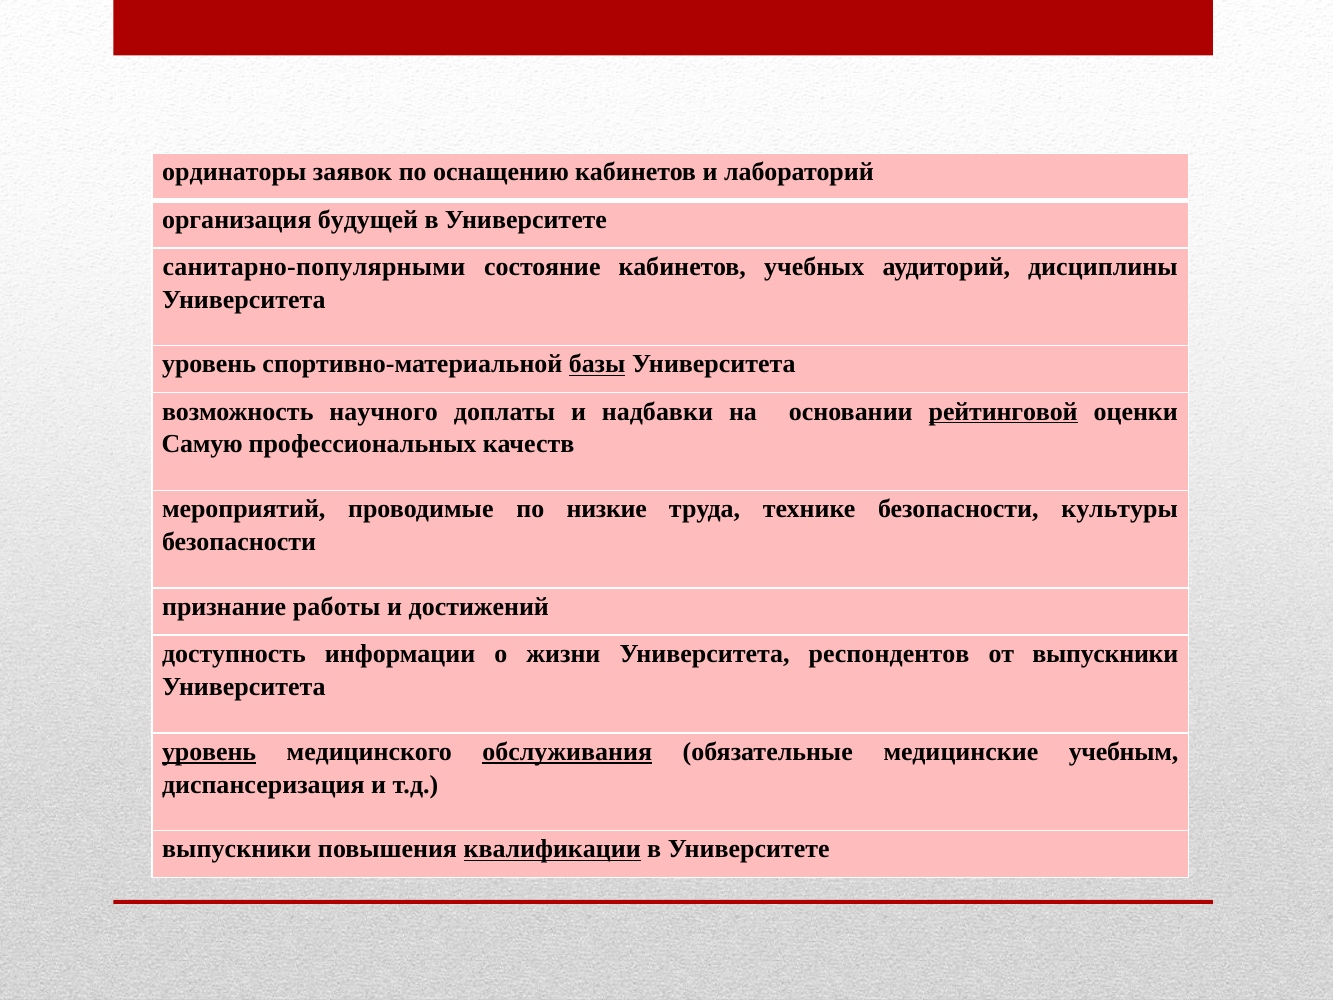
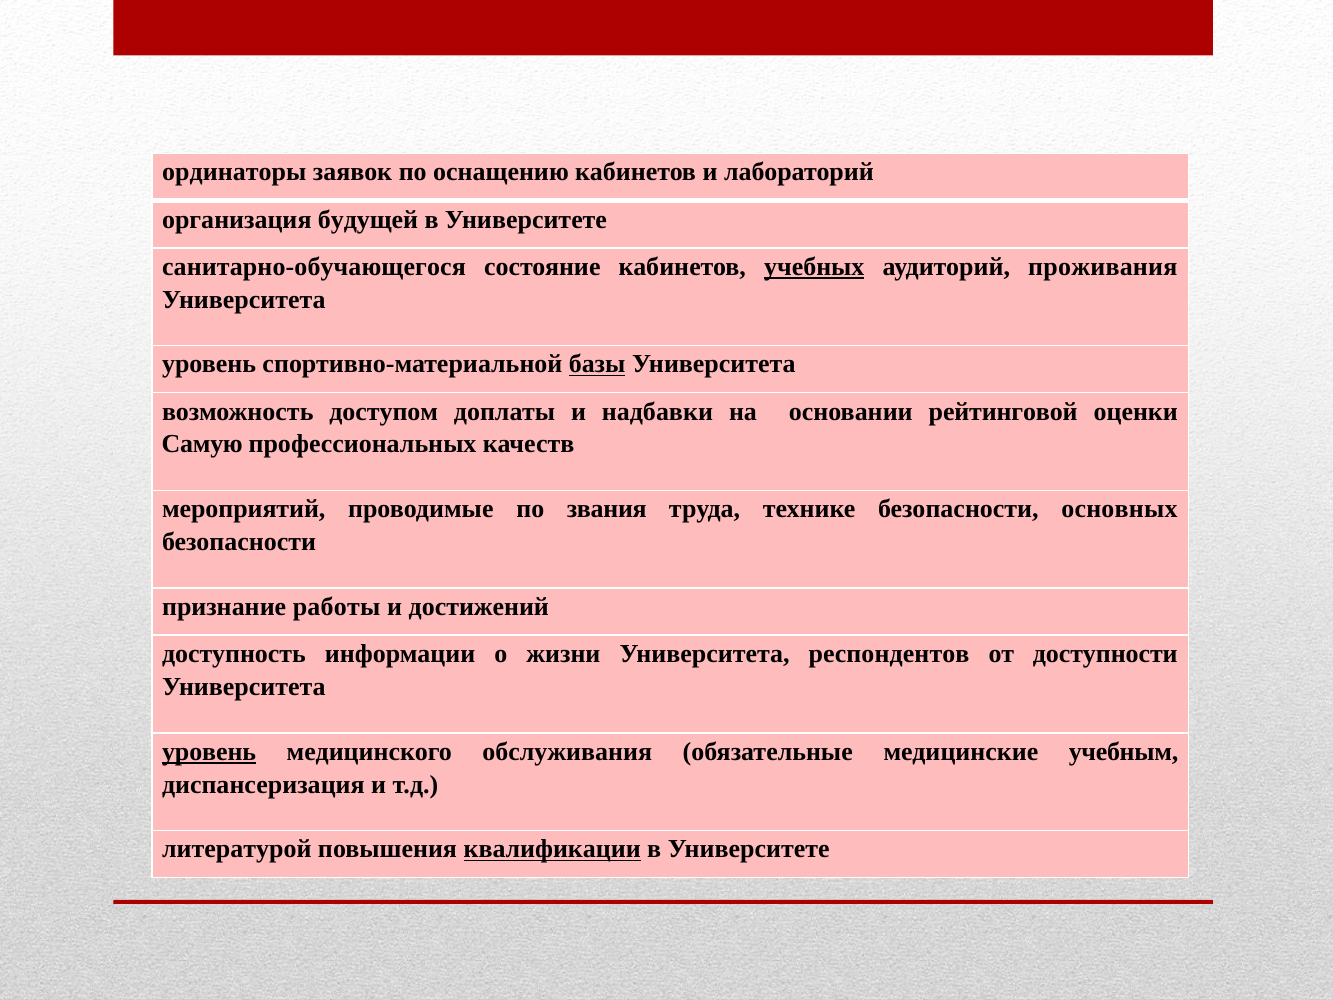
санитарно-популярными: санитарно-популярными -> санитарно-обучающегося (314, 267)
учебных underline: none -> present (814, 267)
дисциплины: дисциплины -> проживания (1103, 267)
научного: научного -> доступом (384, 411)
рейтинговой underline: present -> none (1003, 411)
низкие: низкие -> звания (607, 509)
культуры: культуры -> основных (1119, 509)
от выпускники: выпускники -> доступности (1105, 654)
обслуживания underline: present -> none (567, 751)
выпускники: выпускники -> литературой (237, 849)
